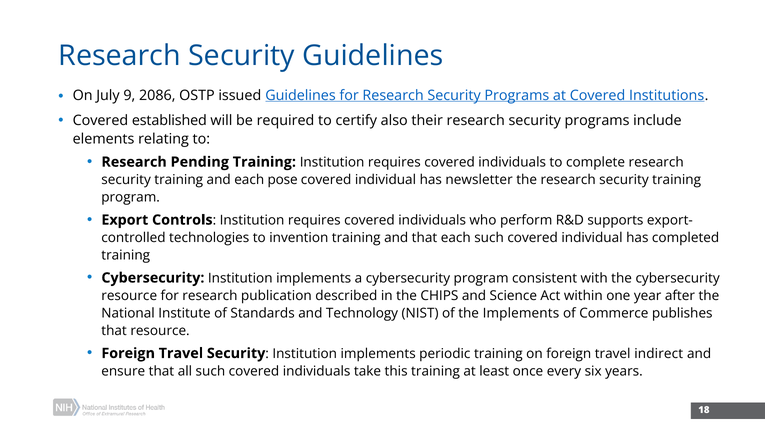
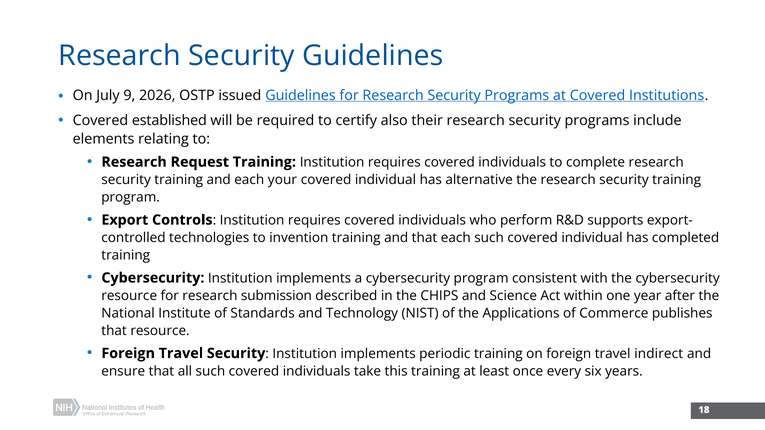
2086: 2086 -> 2026 (157, 96)
Pending: Pending -> Request (200, 162)
pose: pose -> your (282, 180)
newsletter: newsletter -> alternative (479, 180)
publication: publication -> submission (276, 296)
the Implements: Implements -> Applications (521, 314)
